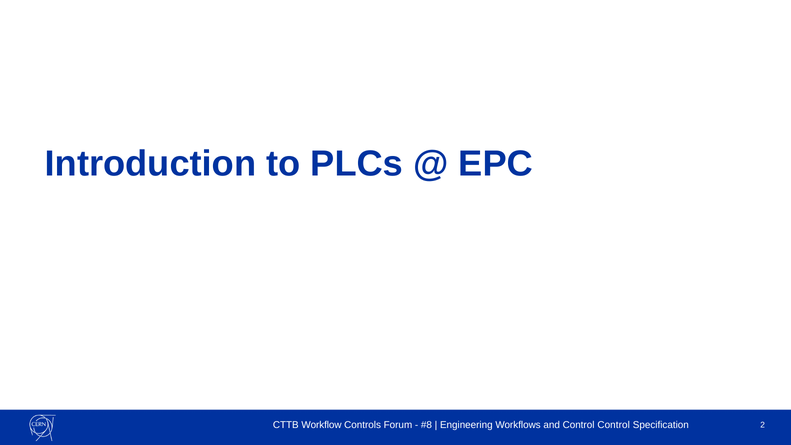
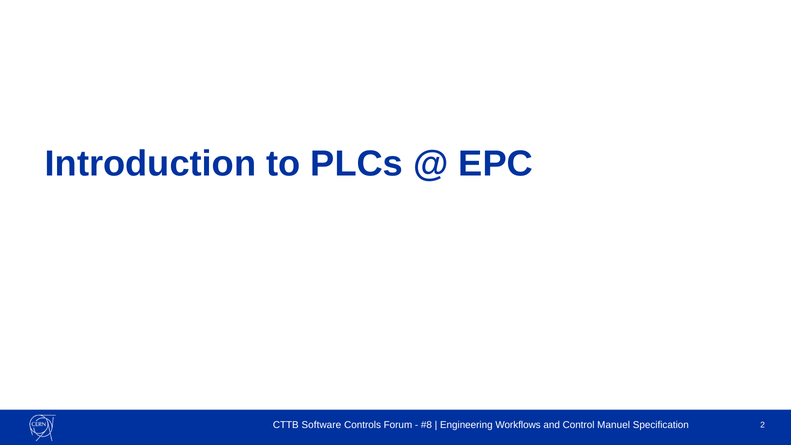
Workflow: Workflow -> Software (321, 425)
Control Control: Control -> Manuel (614, 425)
